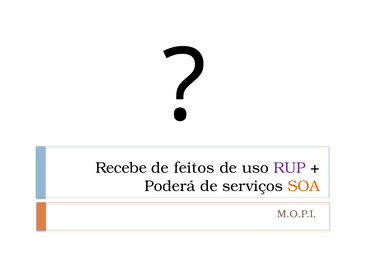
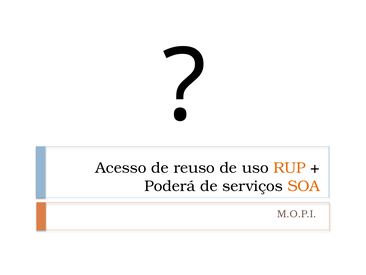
Recebe: Recebe -> Acesso (121, 168)
feitos: feitos -> reuso (194, 168)
RUP colour: purple -> orange (290, 168)
